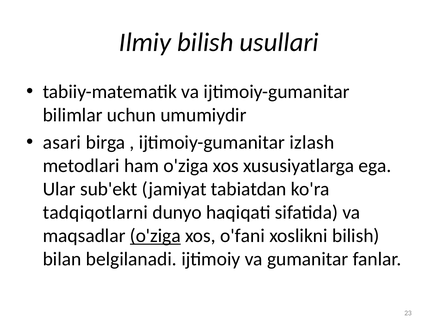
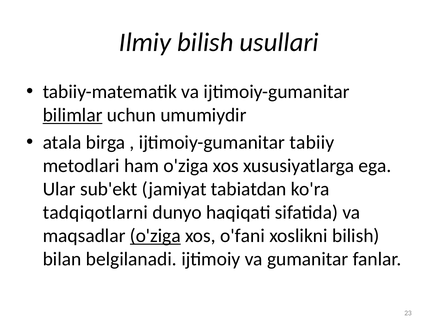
bilimlar underline: none -> present (73, 115)
asari: asari -> atala (62, 143)
izlash: izlash -> tabiiy (312, 143)
